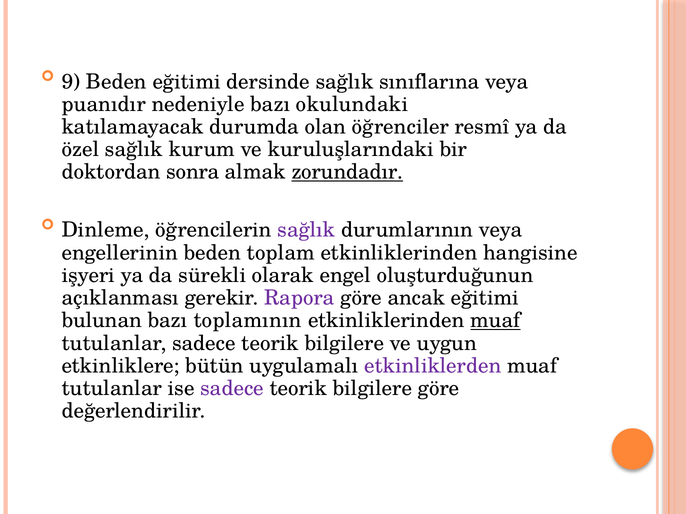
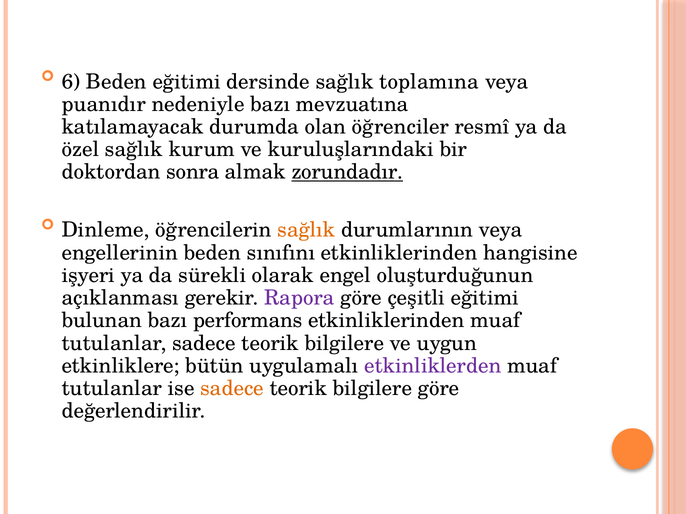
9: 9 -> 6 (71, 82)
sınıflarına: sınıflarına -> toplamına (429, 82)
okulundaki: okulundaki -> mevzuatına (352, 104)
sağlık colour: purple -> orange (306, 230)
toplam: toplam -> sınıfını (281, 253)
ancak: ancak -> çeşitli (416, 298)
toplamının: toplamının -> performans (248, 321)
muaf underline: present -> none (495, 321)
sadece colour: purple -> orange (232, 389)
